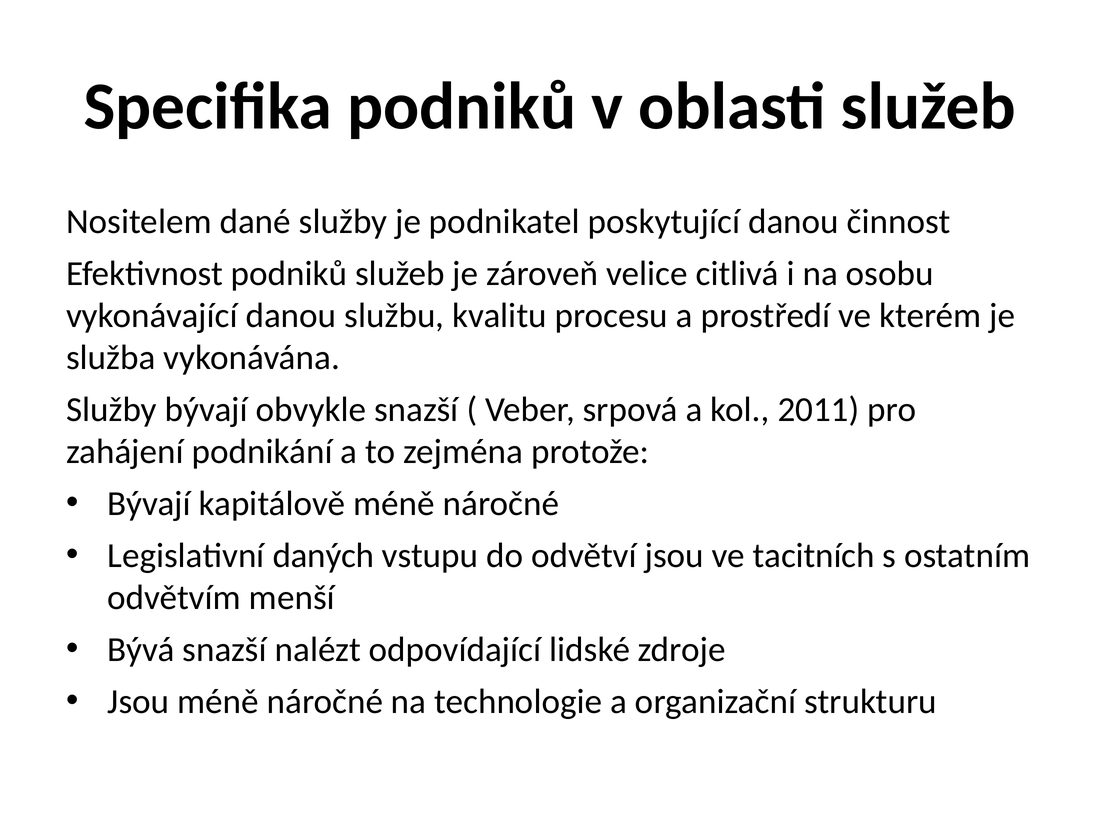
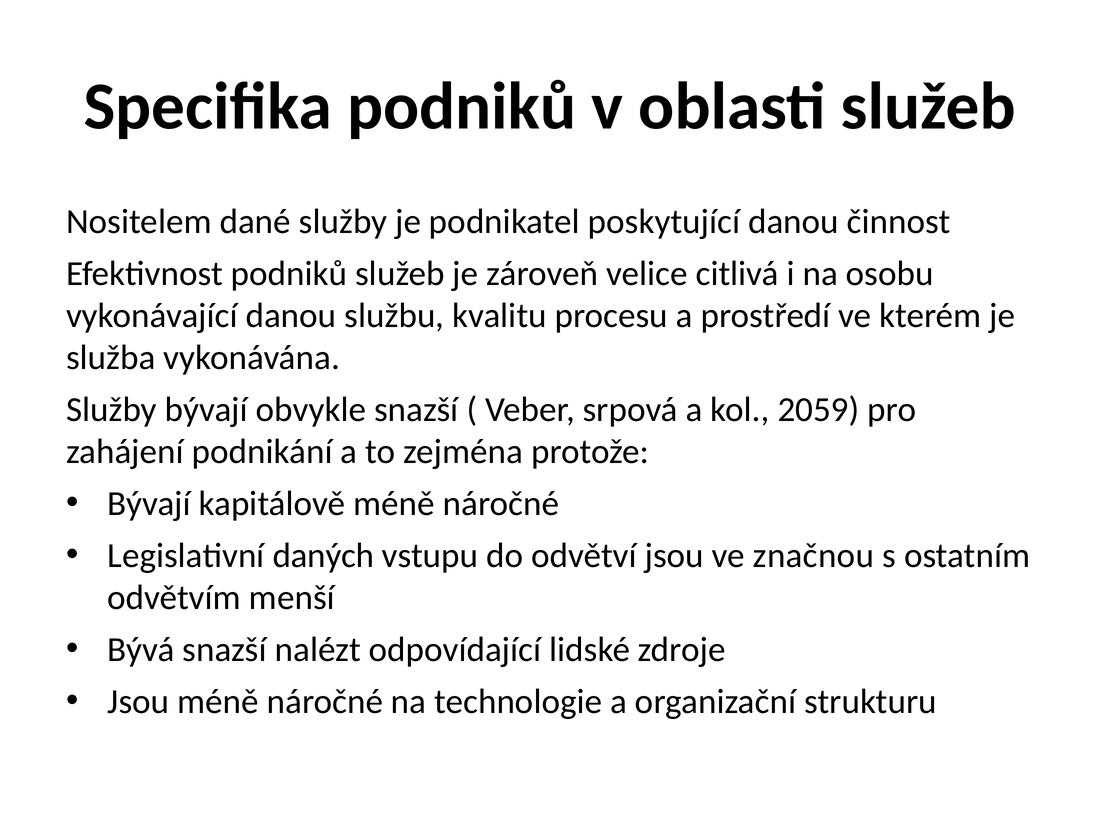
2011: 2011 -> 2059 (818, 410)
tacitních: tacitních -> značnou (813, 556)
